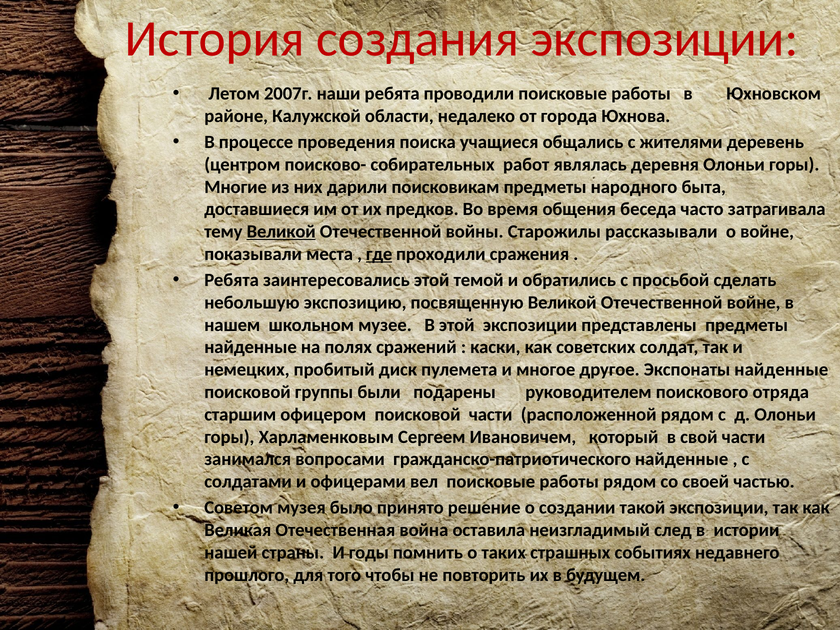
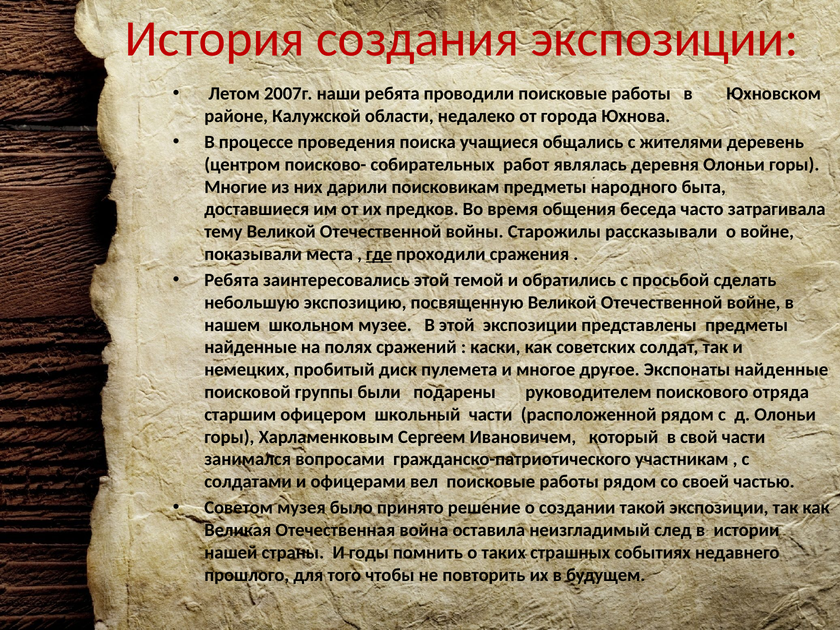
Великой underline: present -> none (281, 232)
офицером поисковой: поисковой -> школьный (417, 414)
гражданско-патриотического найденные: найденные -> участникам (682, 459)
